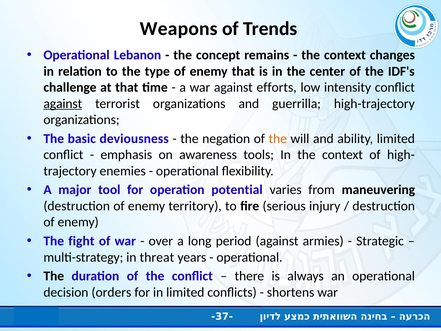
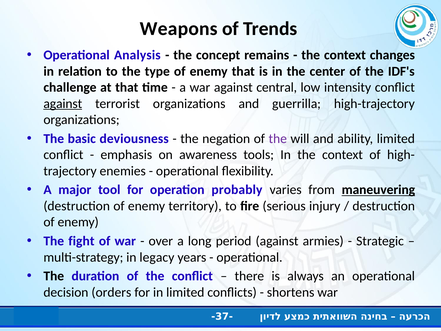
Lebanon: Lebanon -> Analysis (137, 55)
efforts: efforts -> central (277, 87)
the colour: orange -> purple (278, 139)
potential: potential -> probably (237, 190)
maneuvering underline: none -> present (378, 190)
threat: threat -> legacy (157, 257)
